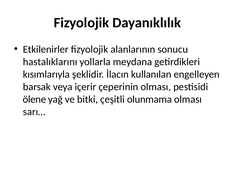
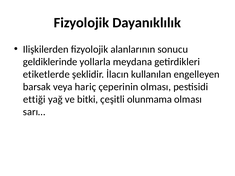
Etkilenirler: Etkilenirler -> Ilişkilerden (46, 49)
hastalıklarını: hastalıklarını -> geldiklerinde (50, 62)
kısımlarıyla: kısımlarıyla -> etiketlerde (46, 74)
içerir: içerir -> hariç (85, 87)
ölene: ölene -> ettiği (34, 99)
